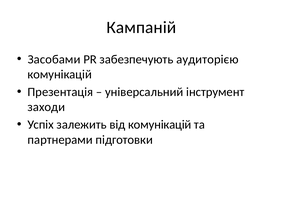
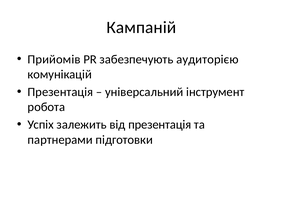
Засобами: Засобами -> Прийомів (54, 59)
заходи: заходи -> робота (46, 107)
від комунікацій: комунікацій -> презентація (160, 125)
